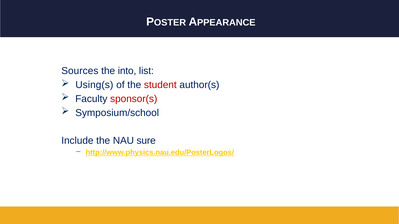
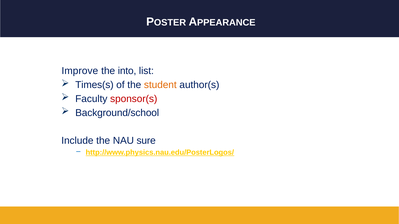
Sources: Sources -> Improve (80, 71)
Using(s: Using(s -> Times(s (94, 85)
student colour: red -> orange (160, 85)
Symposium/school: Symposium/school -> Background/school (117, 113)
